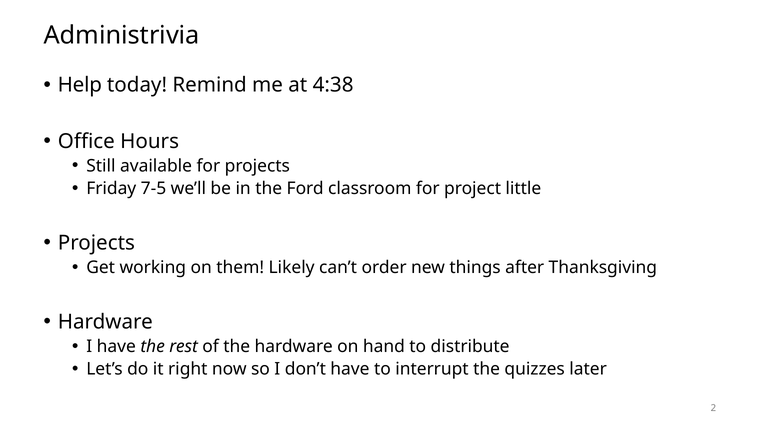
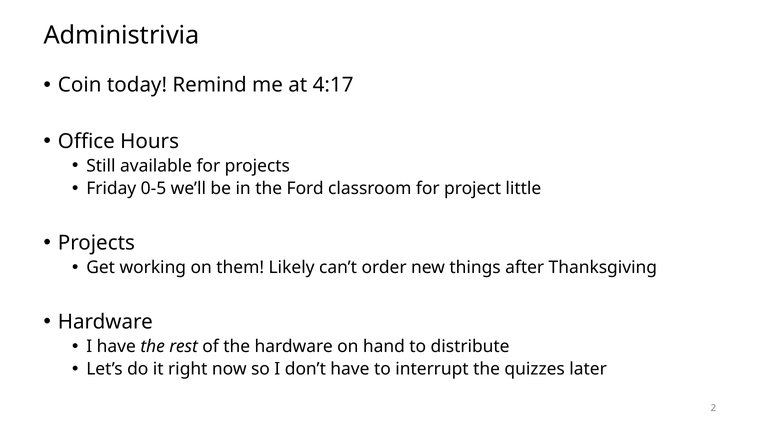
Help: Help -> Coin (80, 85)
4:38: 4:38 -> 4:17 (333, 85)
7-5: 7-5 -> 0-5 (153, 188)
